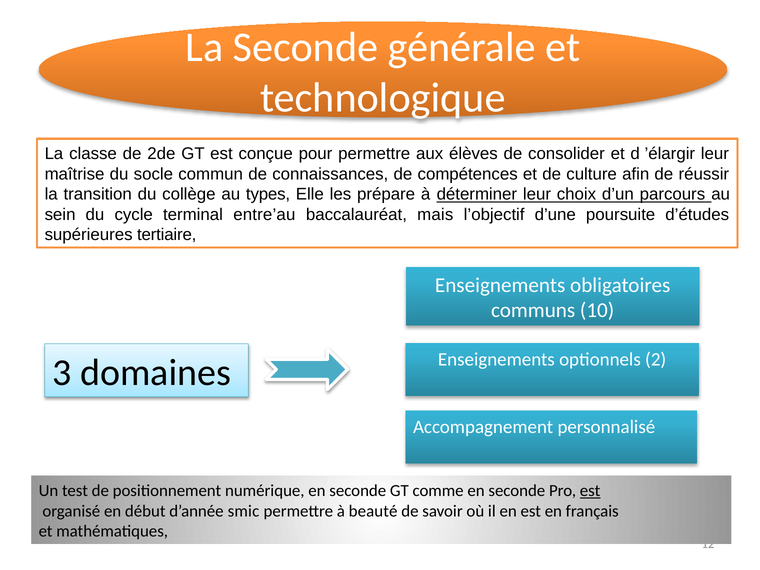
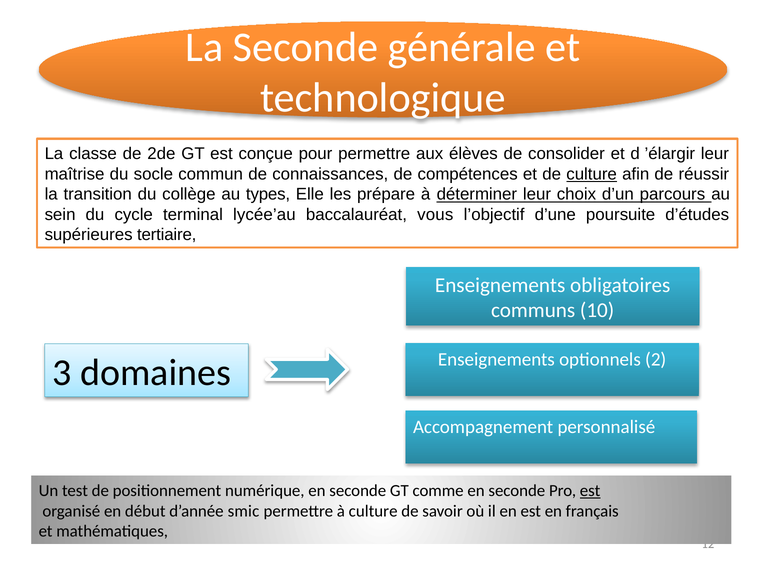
culture underline: none -> present (592, 174)
entre’au: entre’au -> lycée’au (264, 215)
mais: mais -> vous (435, 215)
à beauté: beauté -> culture (373, 511)
